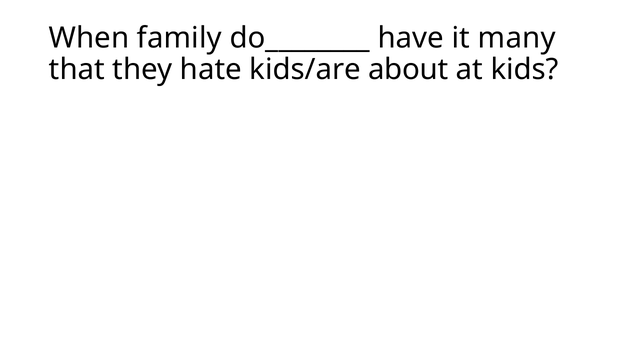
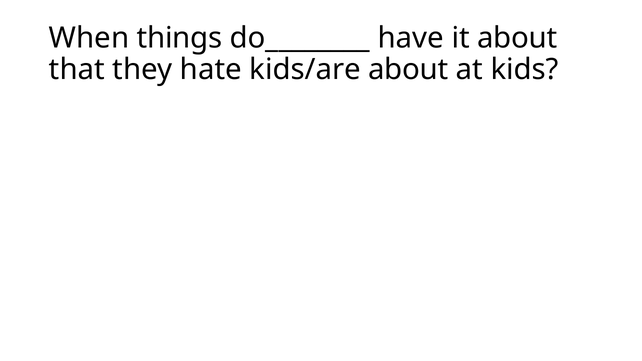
family: family -> things (180, 38)
it many: many -> about (517, 38)
